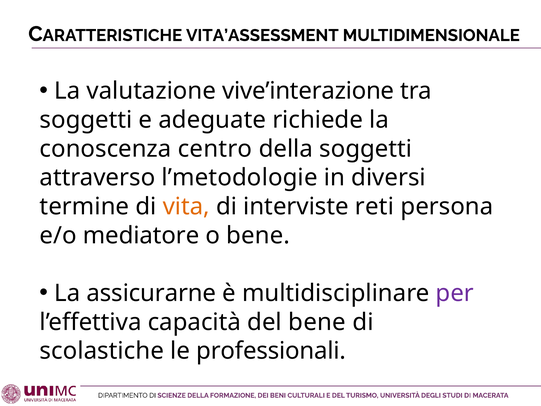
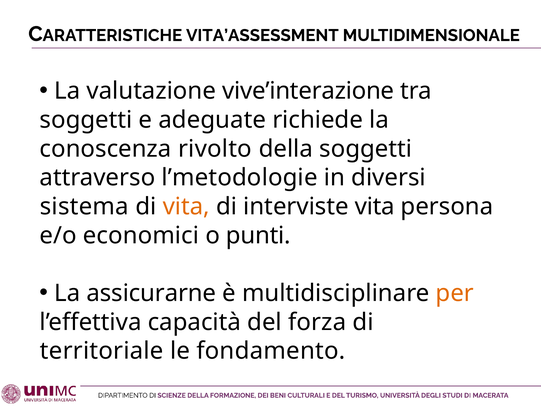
centro: centro -> rivolto (215, 149)
termine: termine -> sistema (84, 206)
interviste reti: reti -> vita (375, 206)
mediatore: mediatore -> economici (141, 235)
o bene: bene -> punti (258, 235)
per colour: purple -> orange (455, 293)
del bene: bene -> forza (317, 322)
scolastiche: scolastiche -> territoriale (102, 351)
professionali: professionali -> fondamento (271, 351)
